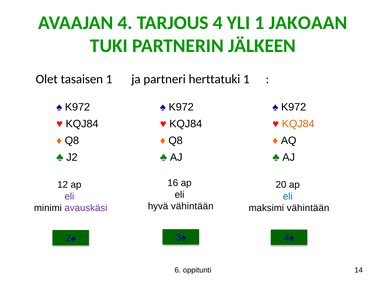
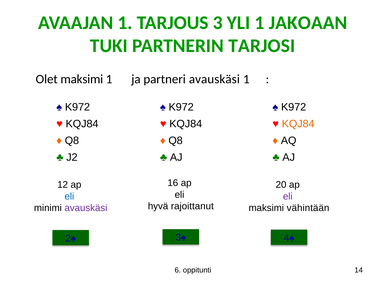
AVAAJAN 4: 4 -> 1 (125, 23)
TARJOUS 4: 4 -> 3 (218, 23)
JÄLKEEN: JÄLKEEN -> TARJOSI (262, 46)
Olet tasaisen: tasaisen -> maksimi (82, 79)
partneri herttatuki: herttatuki -> avauskäsi (214, 79)
eli colour: purple -> blue (69, 197)
eli colour: blue -> purple (288, 197)
hyvä vähintään: vähintään -> rajoittanut (192, 207)
